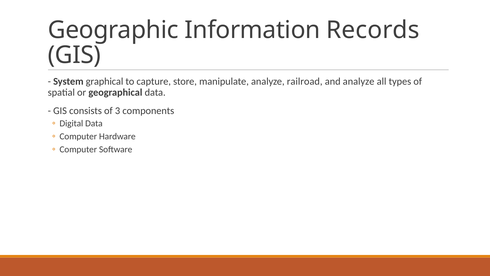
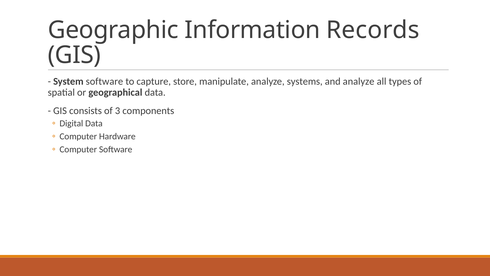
System graphical: graphical -> software (104, 81)
railroad: railroad -> systems (305, 81)
